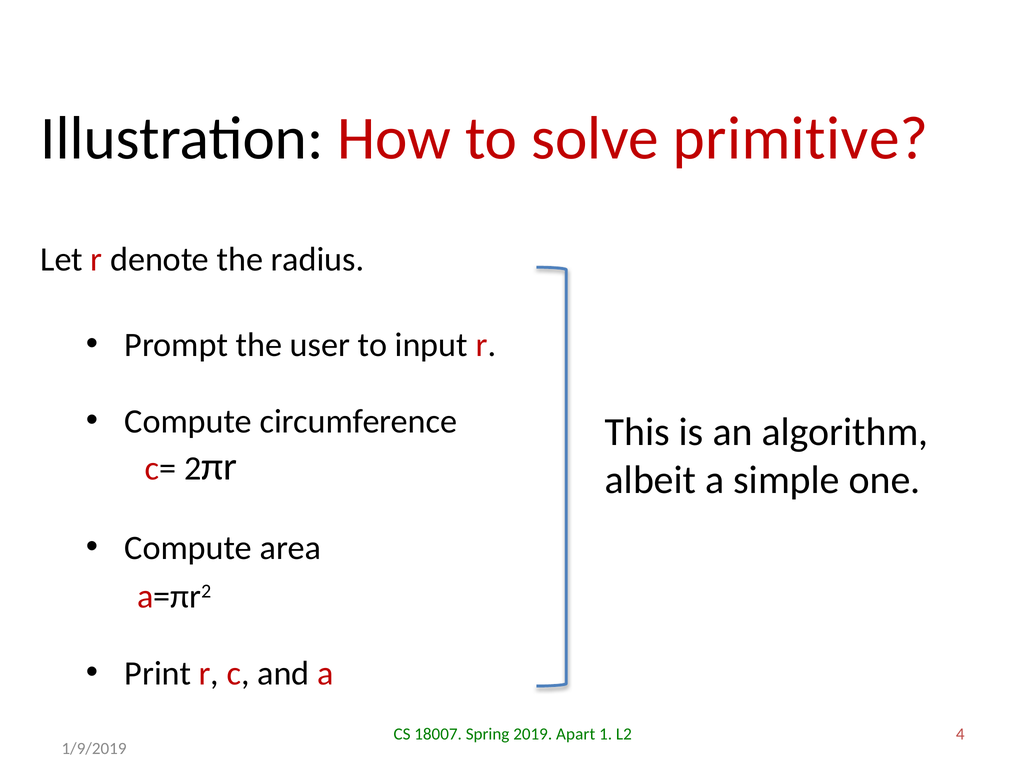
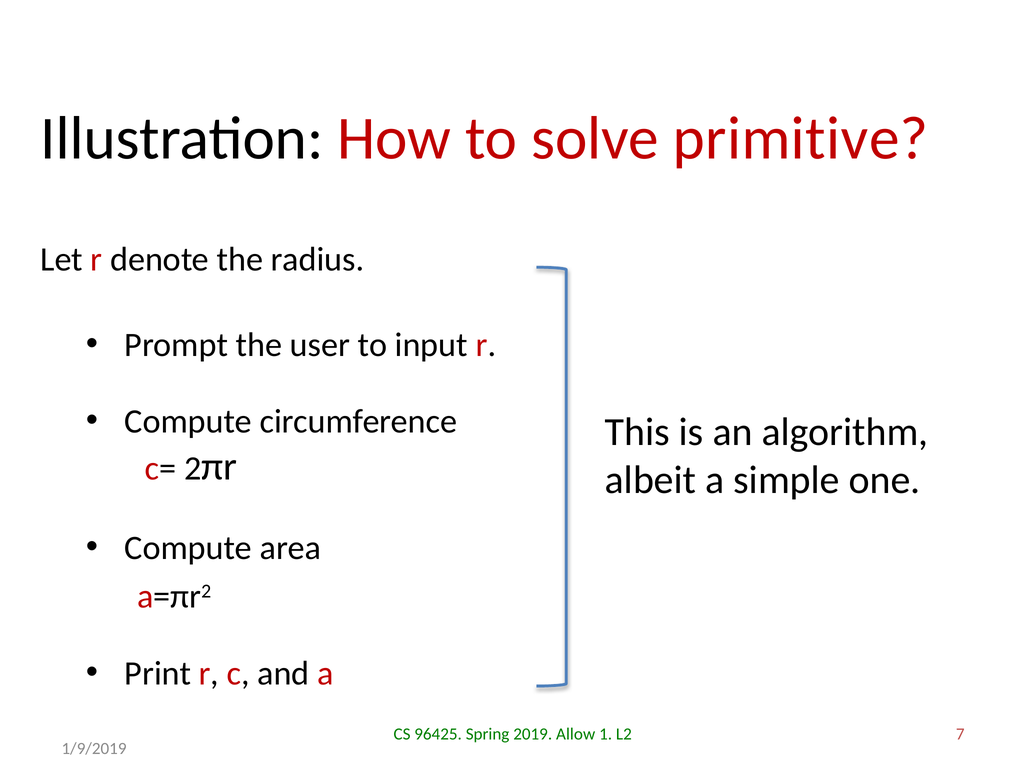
18007: 18007 -> 96425 (438, 735)
Apart: Apart -> Allow (576, 735)
4: 4 -> 7 (960, 735)
